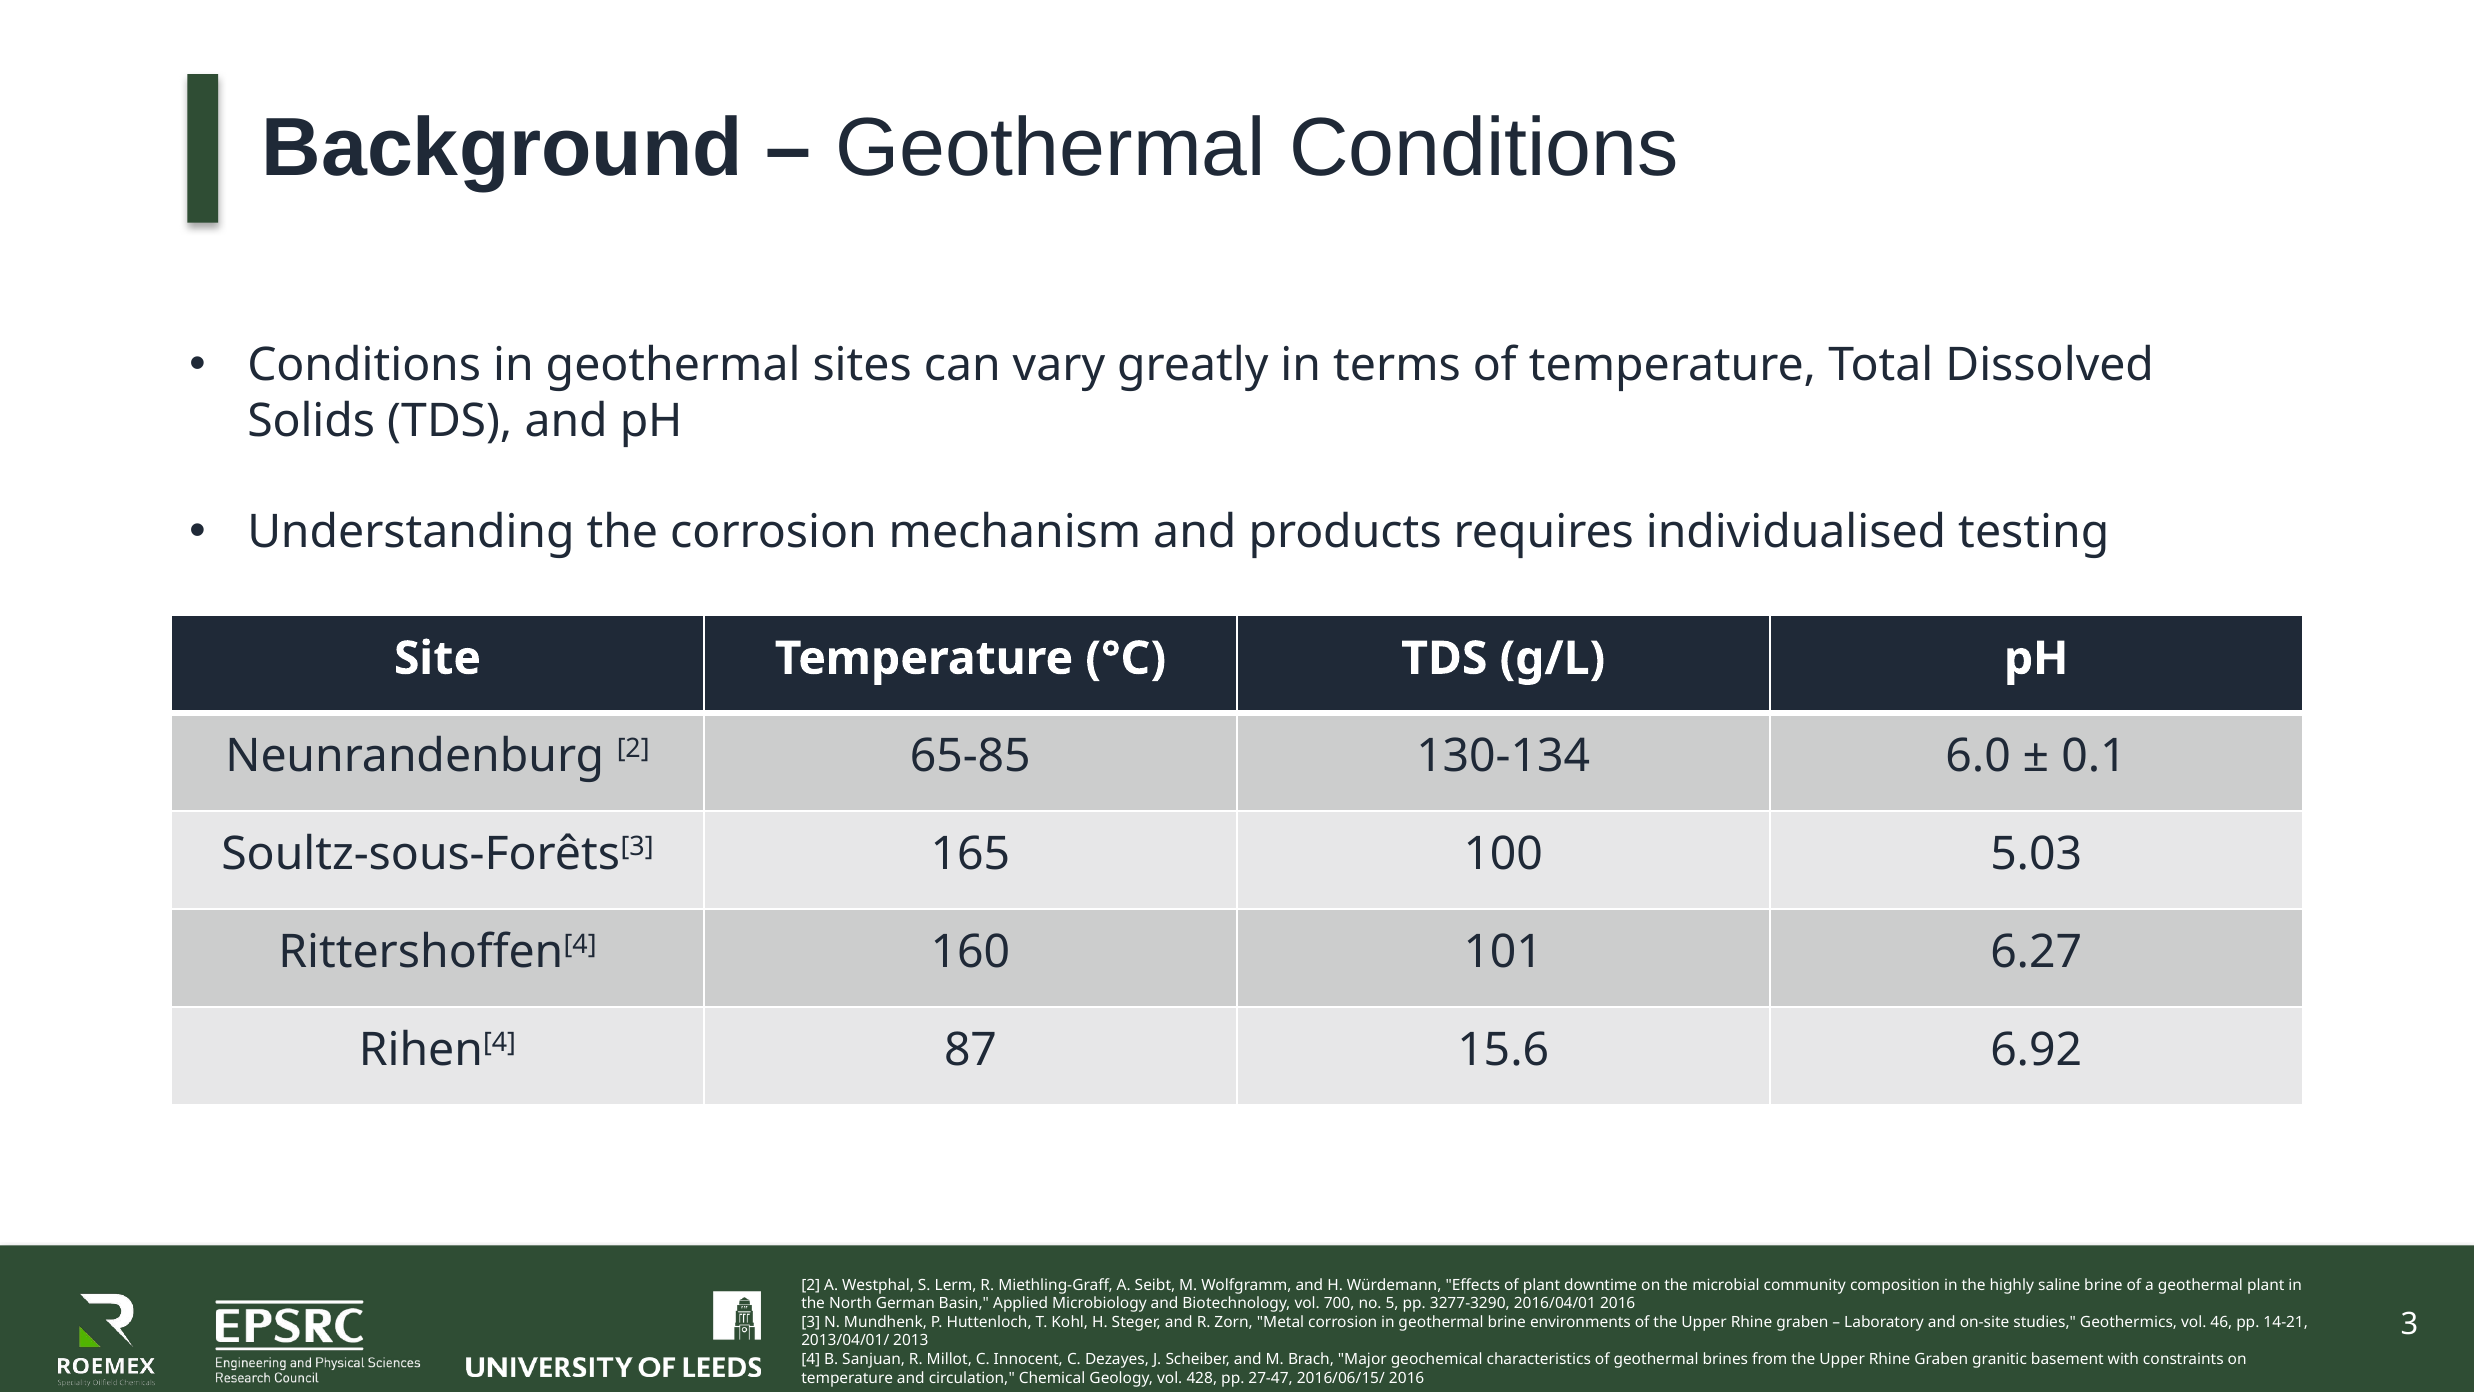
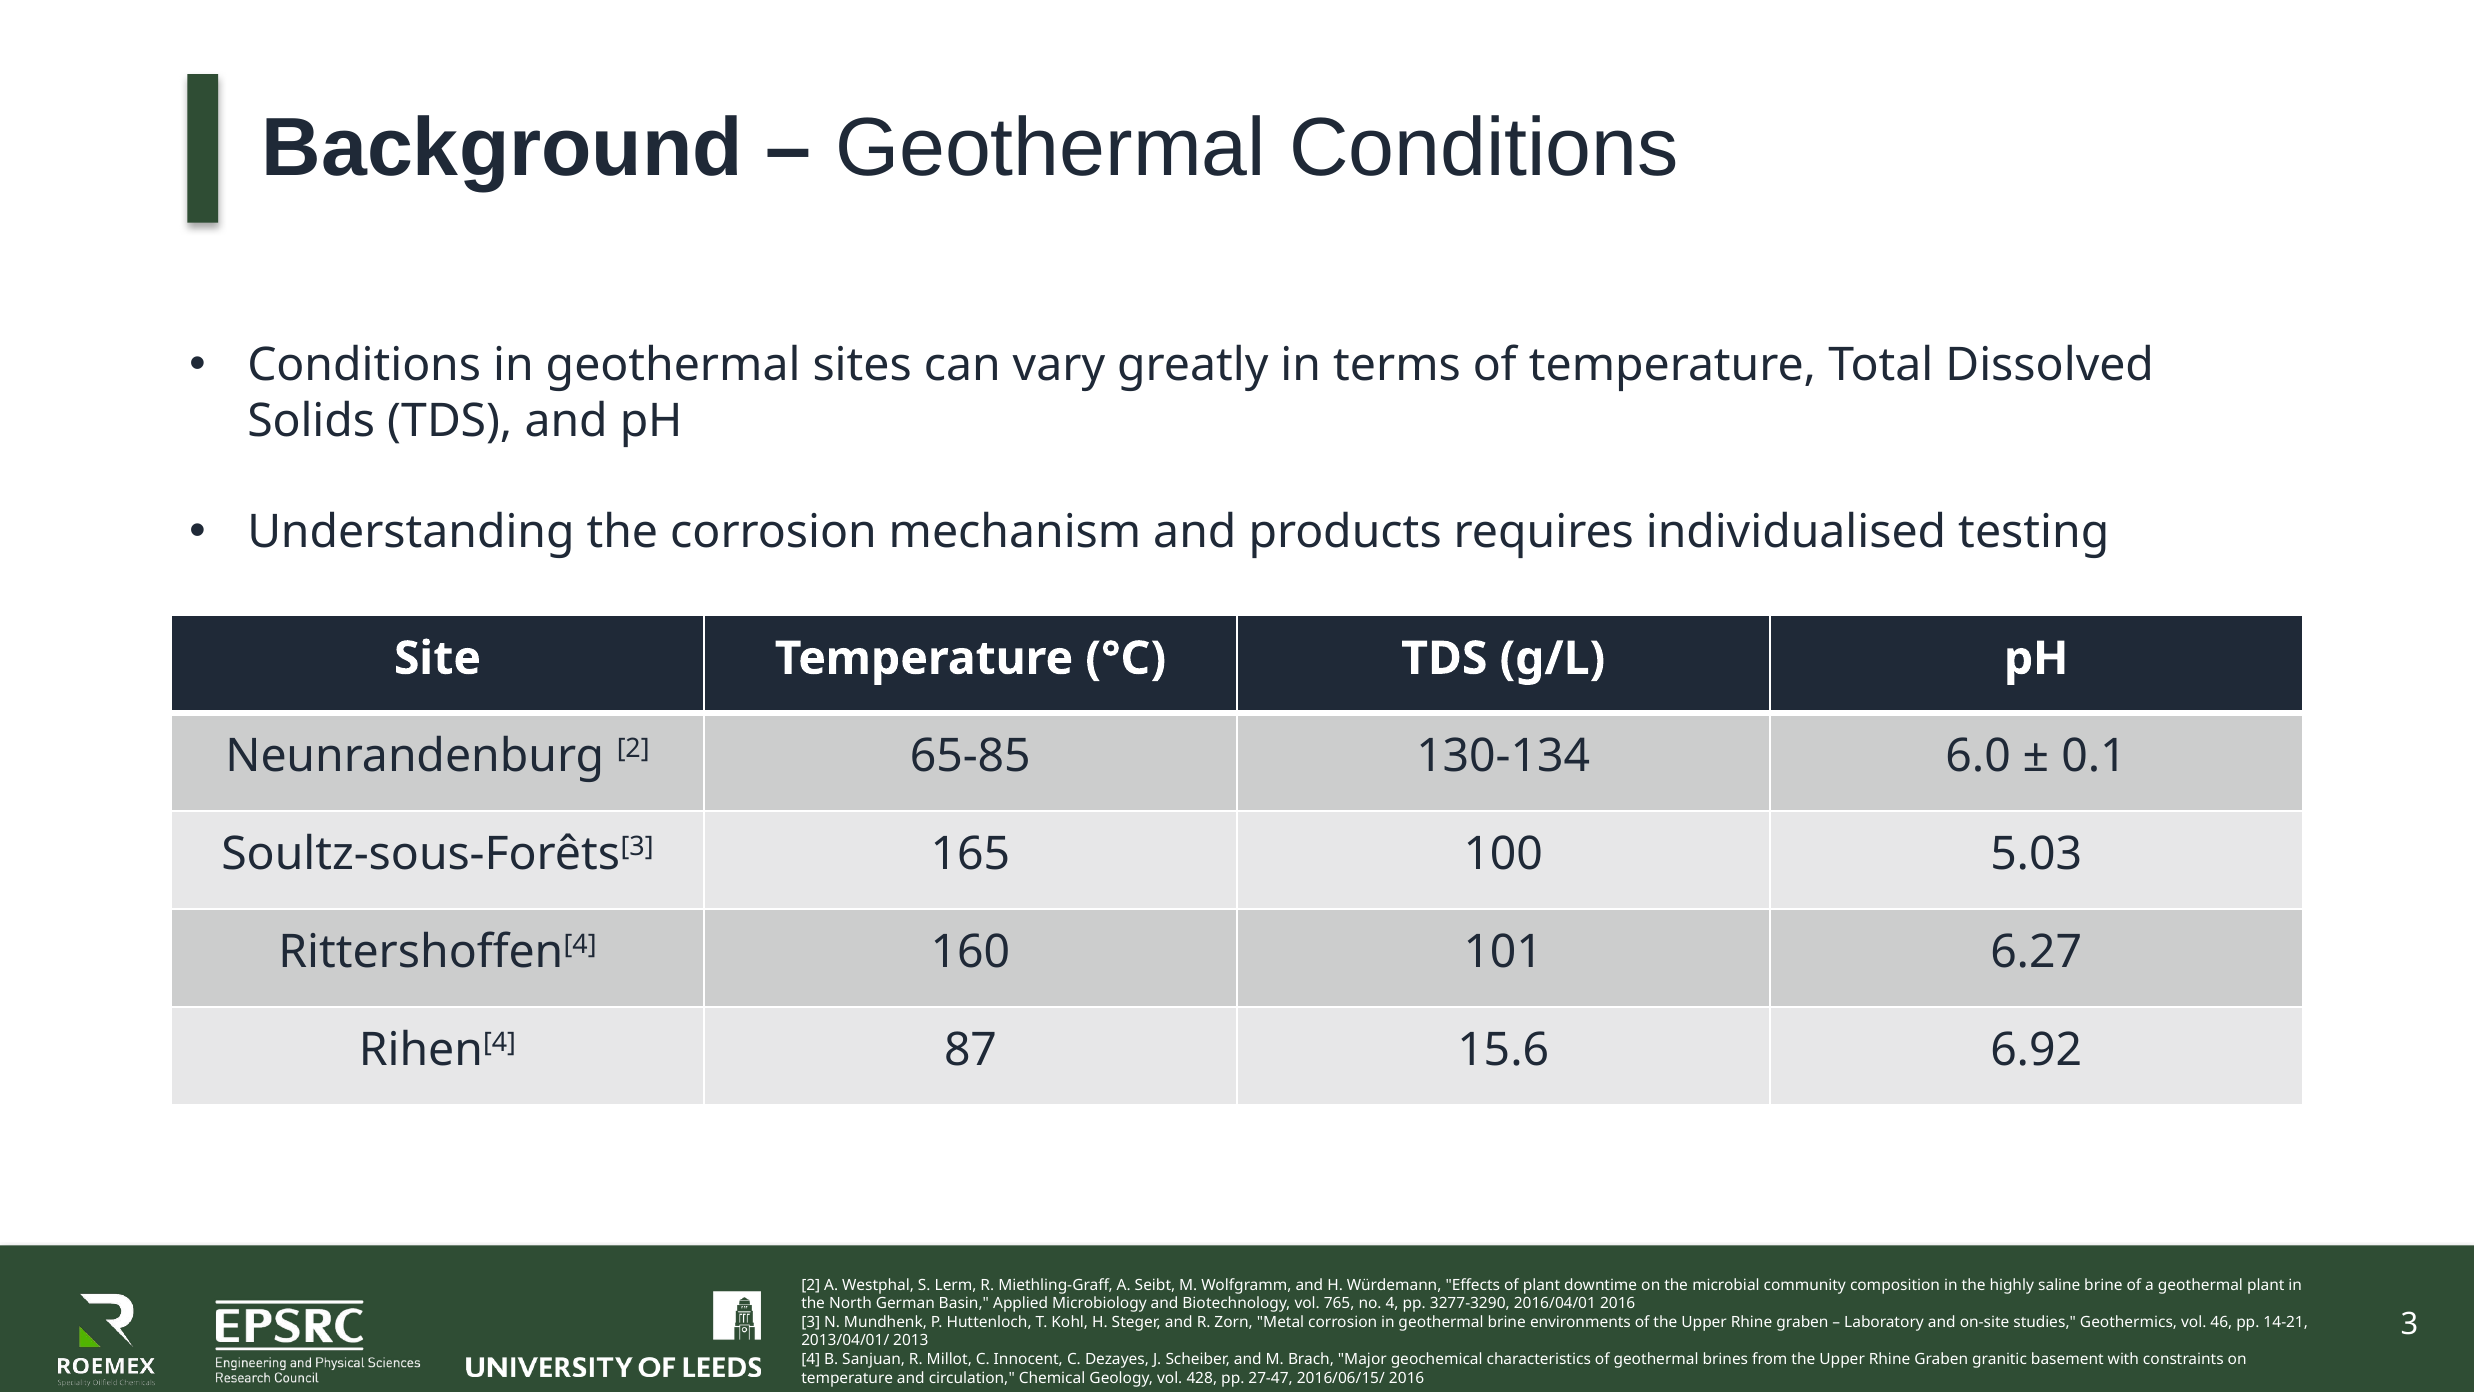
700: 700 -> 765 (1339, 1303)
no 5: 5 -> 4 (1392, 1303)
